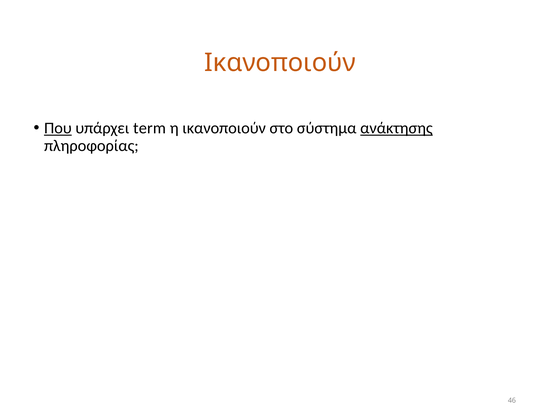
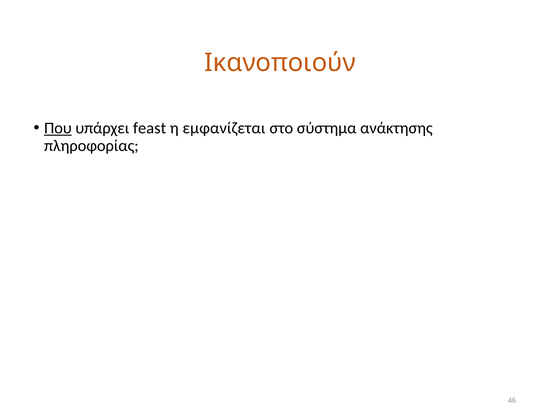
term: term -> feast (150, 128)
η ικανοποιούν: ικανοποιούν -> εμφανίζεται (224, 128)
ανάκτησης underline: present -> none (396, 128)
